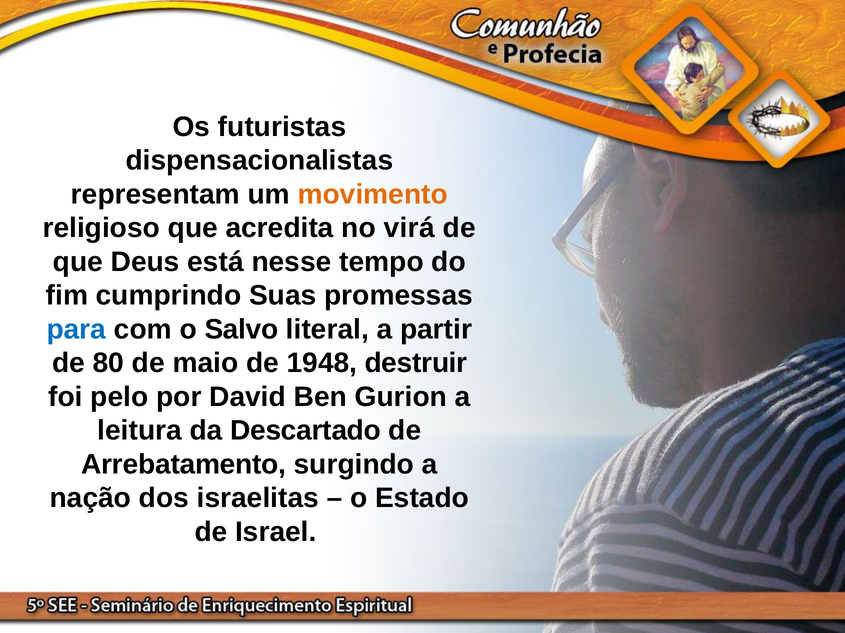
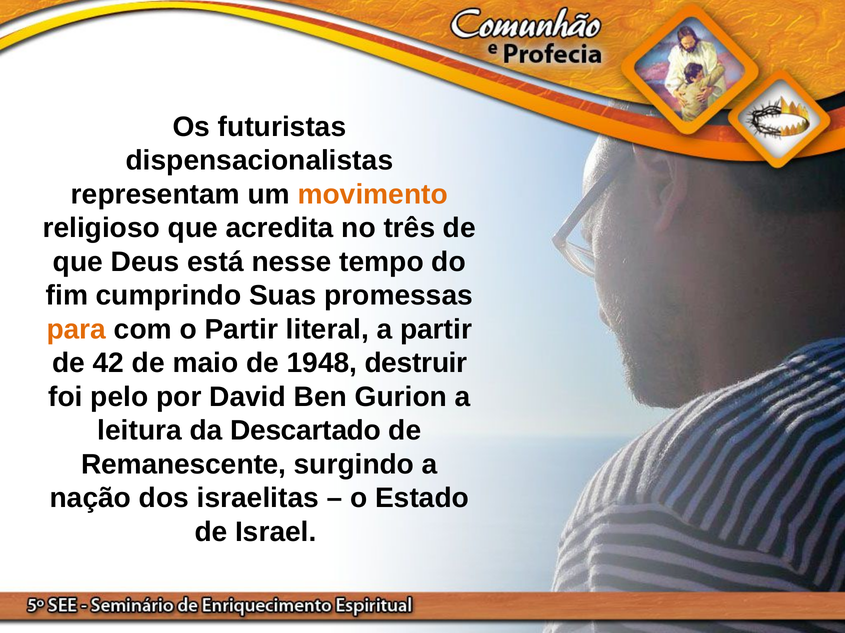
virá: virá -> três (409, 228)
para colour: blue -> orange (76, 330)
o Salvo: Salvo -> Partir (241, 330)
80: 80 -> 42 (108, 364)
Arrebatamento: Arrebatamento -> Remanescente (184, 465)
